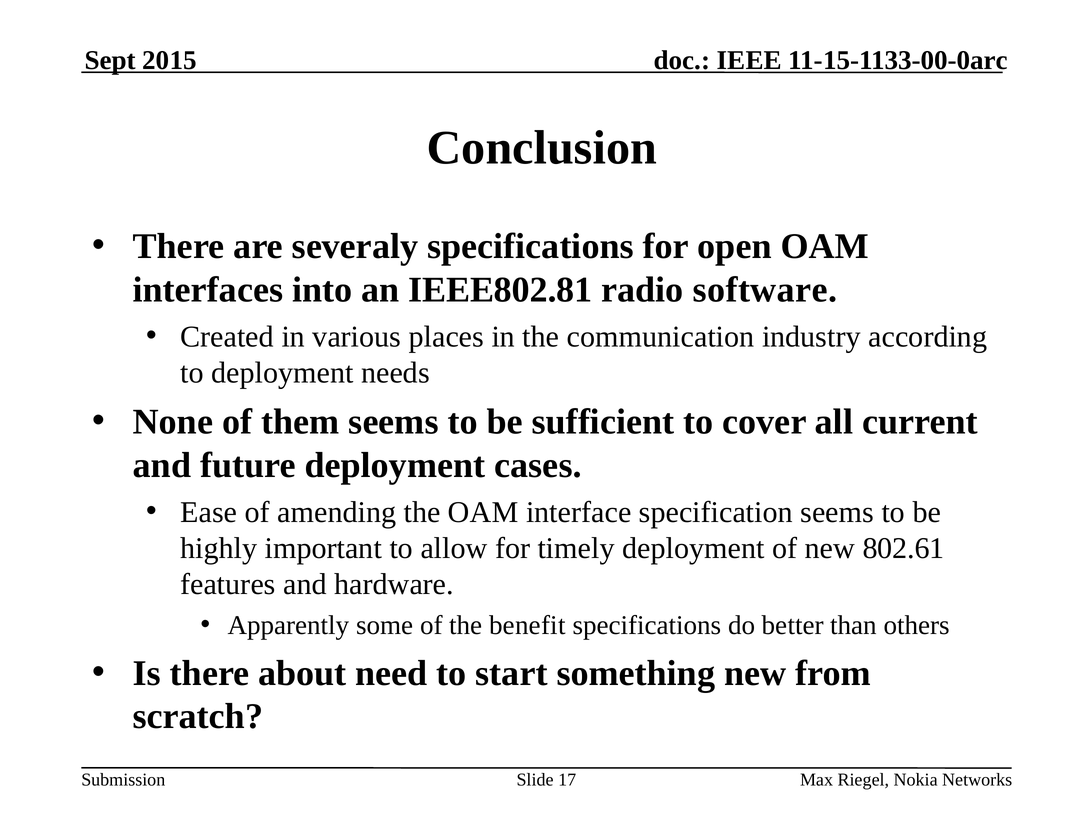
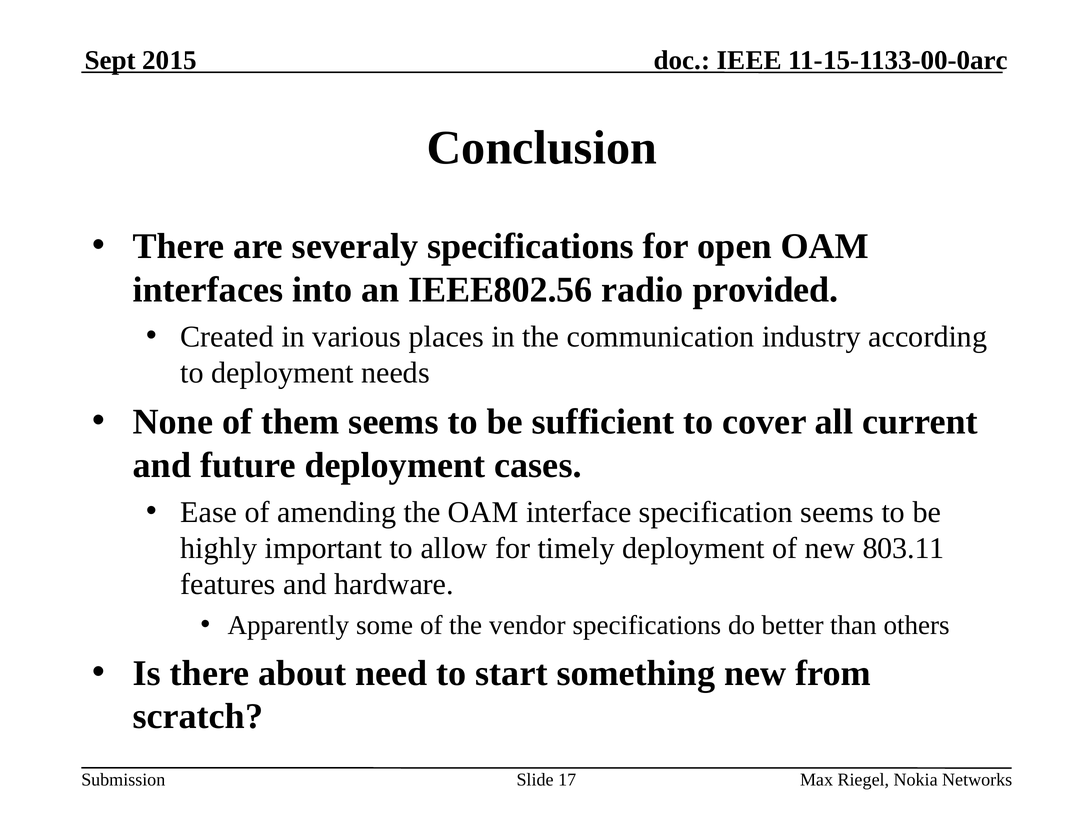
IEEE802.81: IEEE802.81 -> IEEE802.56 (500, 290)
software: software -> provided (765, 290)
802.61: 802.61 -> 803.11 (904, 548)
benefit: benefit -> vendor (527, 625)
